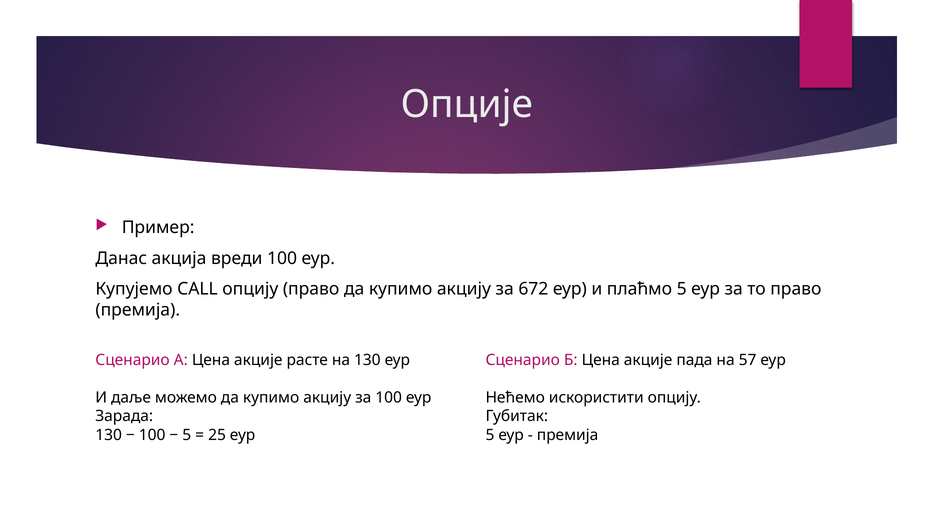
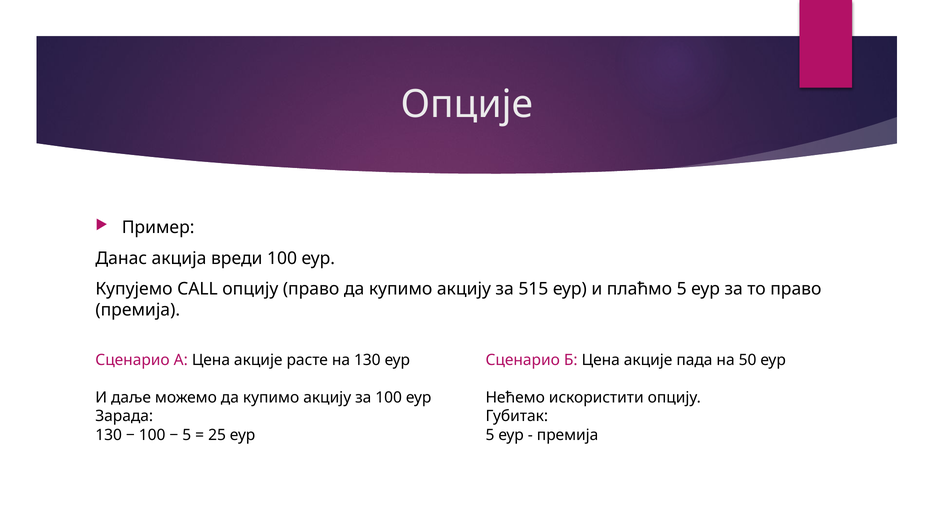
672: 672 -> 515 (533, 289)
57: 57 -> 50 (748, 360)
